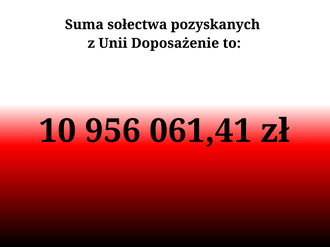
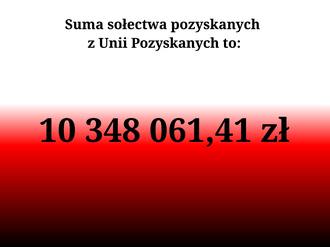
Unii Doposażenie: Doposażenie -> Pozyskanych (175, 43)
956: 956 -> 348 (113, 131)
